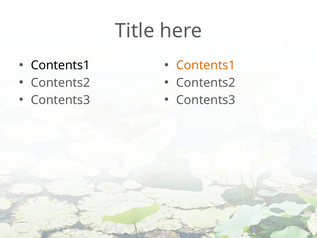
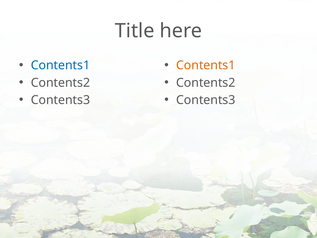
Contents1 colour: black -> blue (61, 65)
